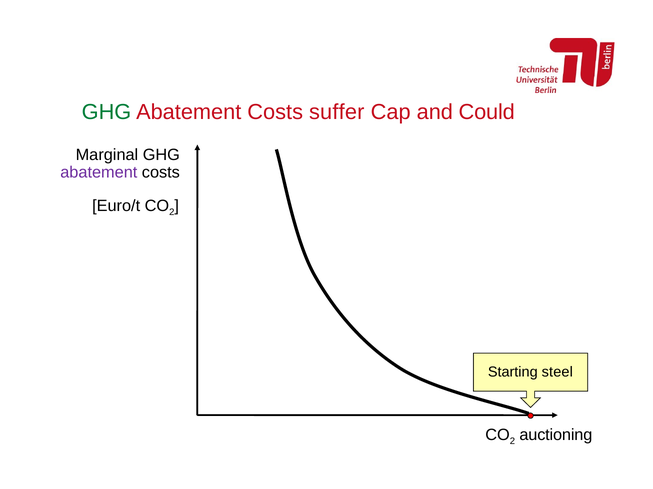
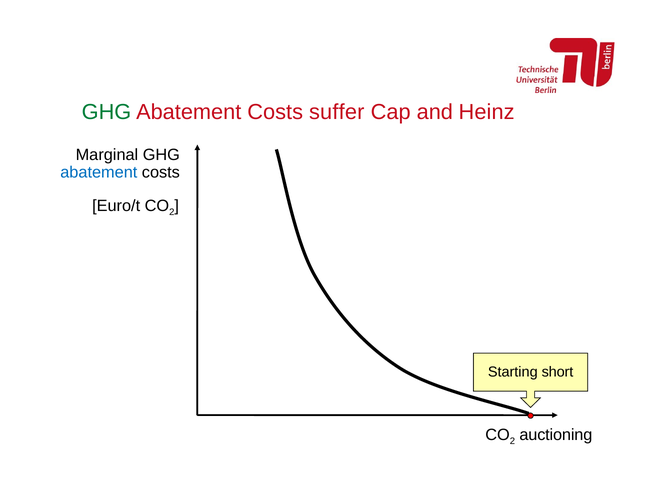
Could: Could -> Heinz (487, 112)
abatement colour: purple -> blue (99, 173)
steel: steel -> short (557, 373)
